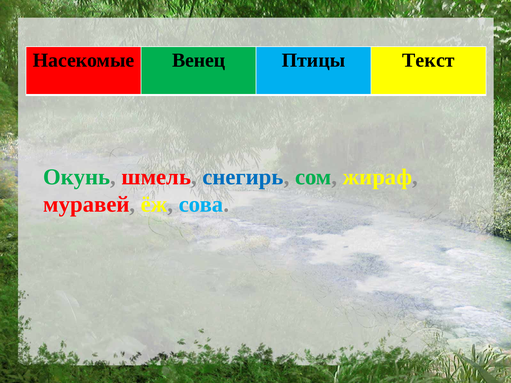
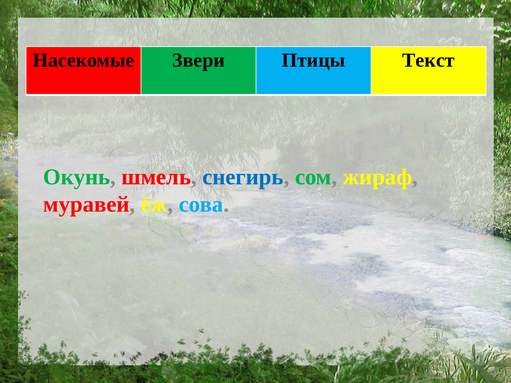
Венец: Венец -> Звери (199, 60)
